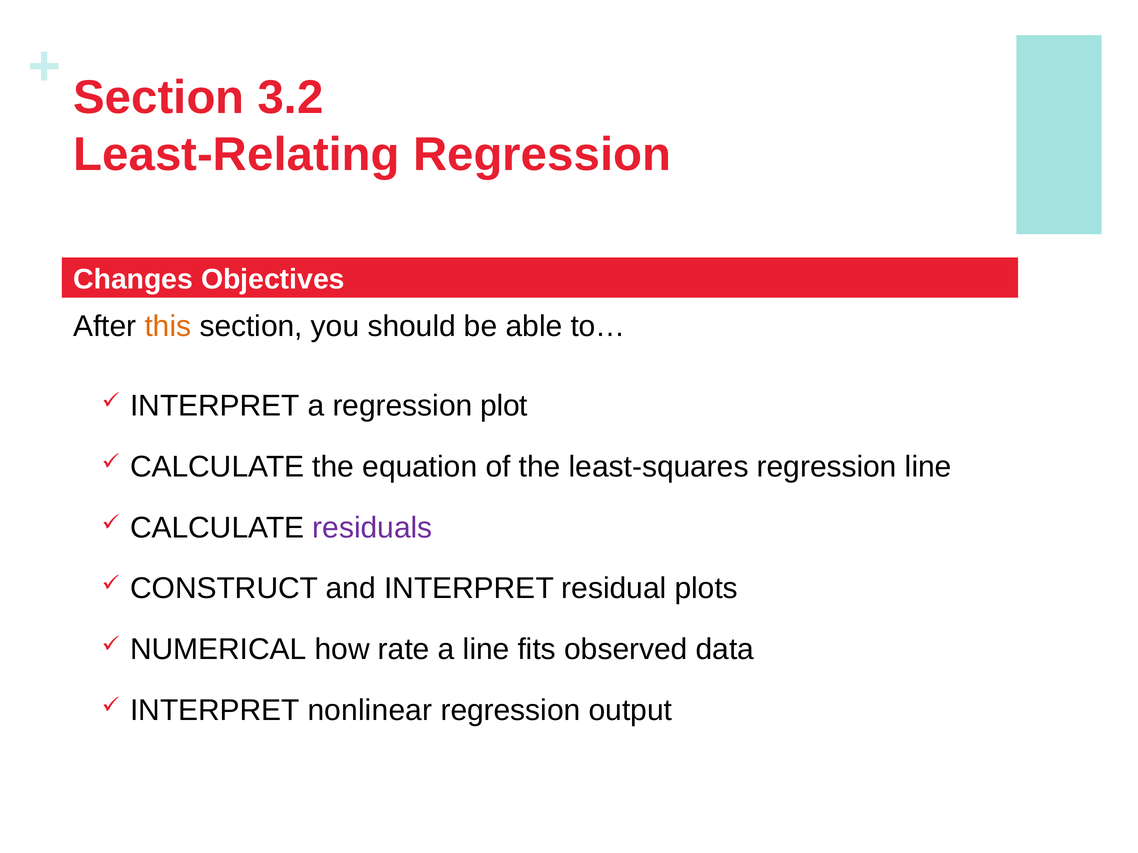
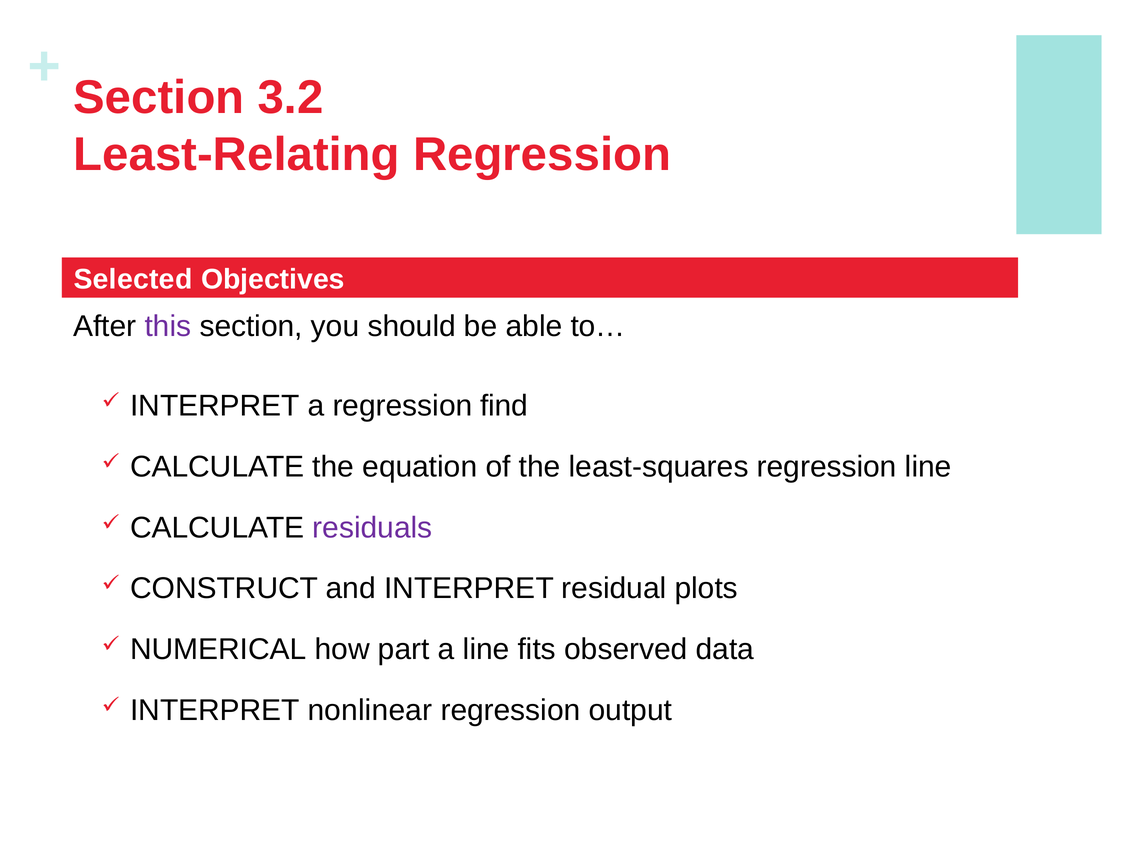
Changes: Changes -> Selected (133, 280)
this colour: orange -> purple (168, 326)
plot: plot -> find (504, 406)
rate: rate -> part (404, 650)
